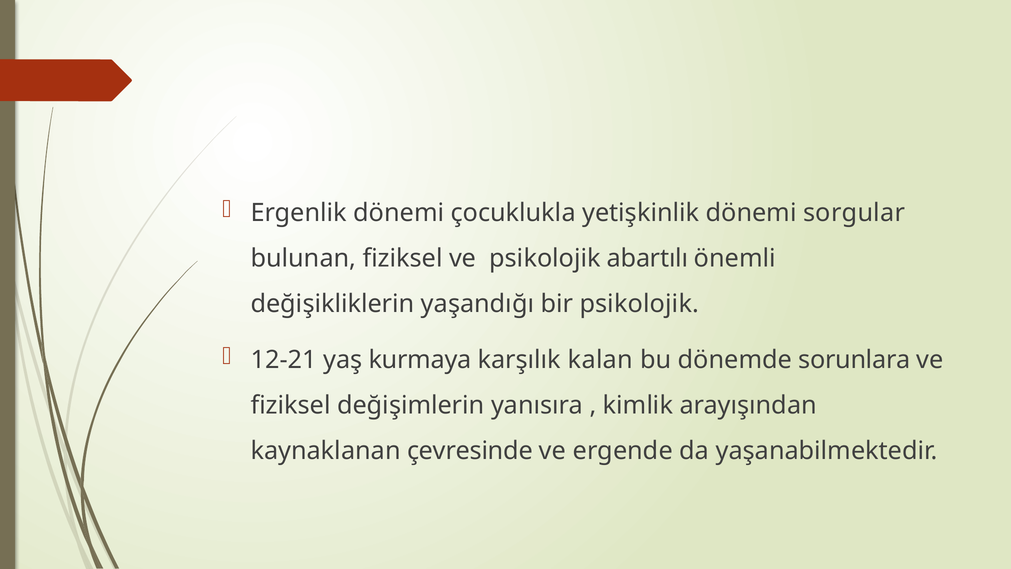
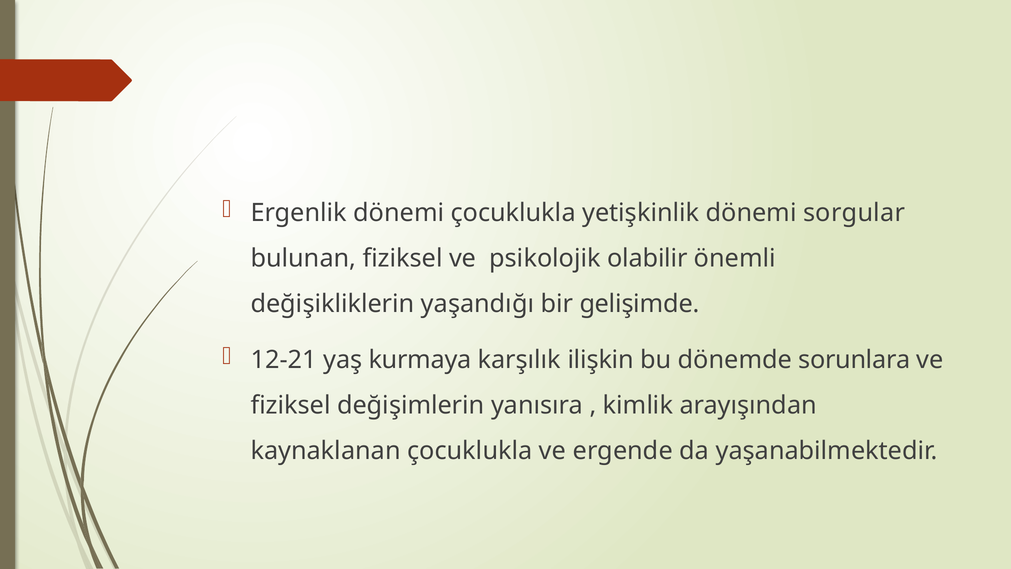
abartılı: abartılı -> olabilir (647, 258)
bir psikolojik: psikolojik -> gelişimde (639, 304)
kalan: kalan -> ilişkin (601, 360)
kaynaklanan çevresinde: çevresinde -> çocuklukla (470, 451)
